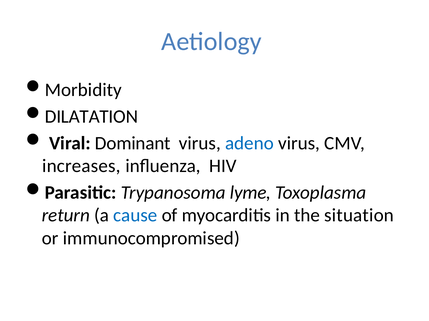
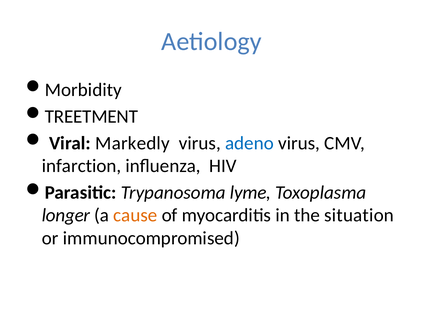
DILATATION: DILATATION -> TREETMENT (91, 117)
Dominant: Dominant -> Markedly (133, 143)
increases: increases -> infarction (82, 166)
return: return -> longer (66, 216)
cause colour: blue -> orange (135, 216)
